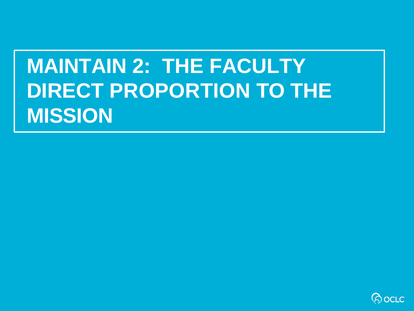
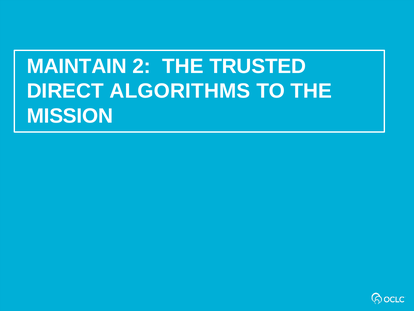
FACULTY: FACULTY -> TRUSTED (258, 66)
PROPORTION: PROPORTION -> ALGORITHMS (180, 91)
